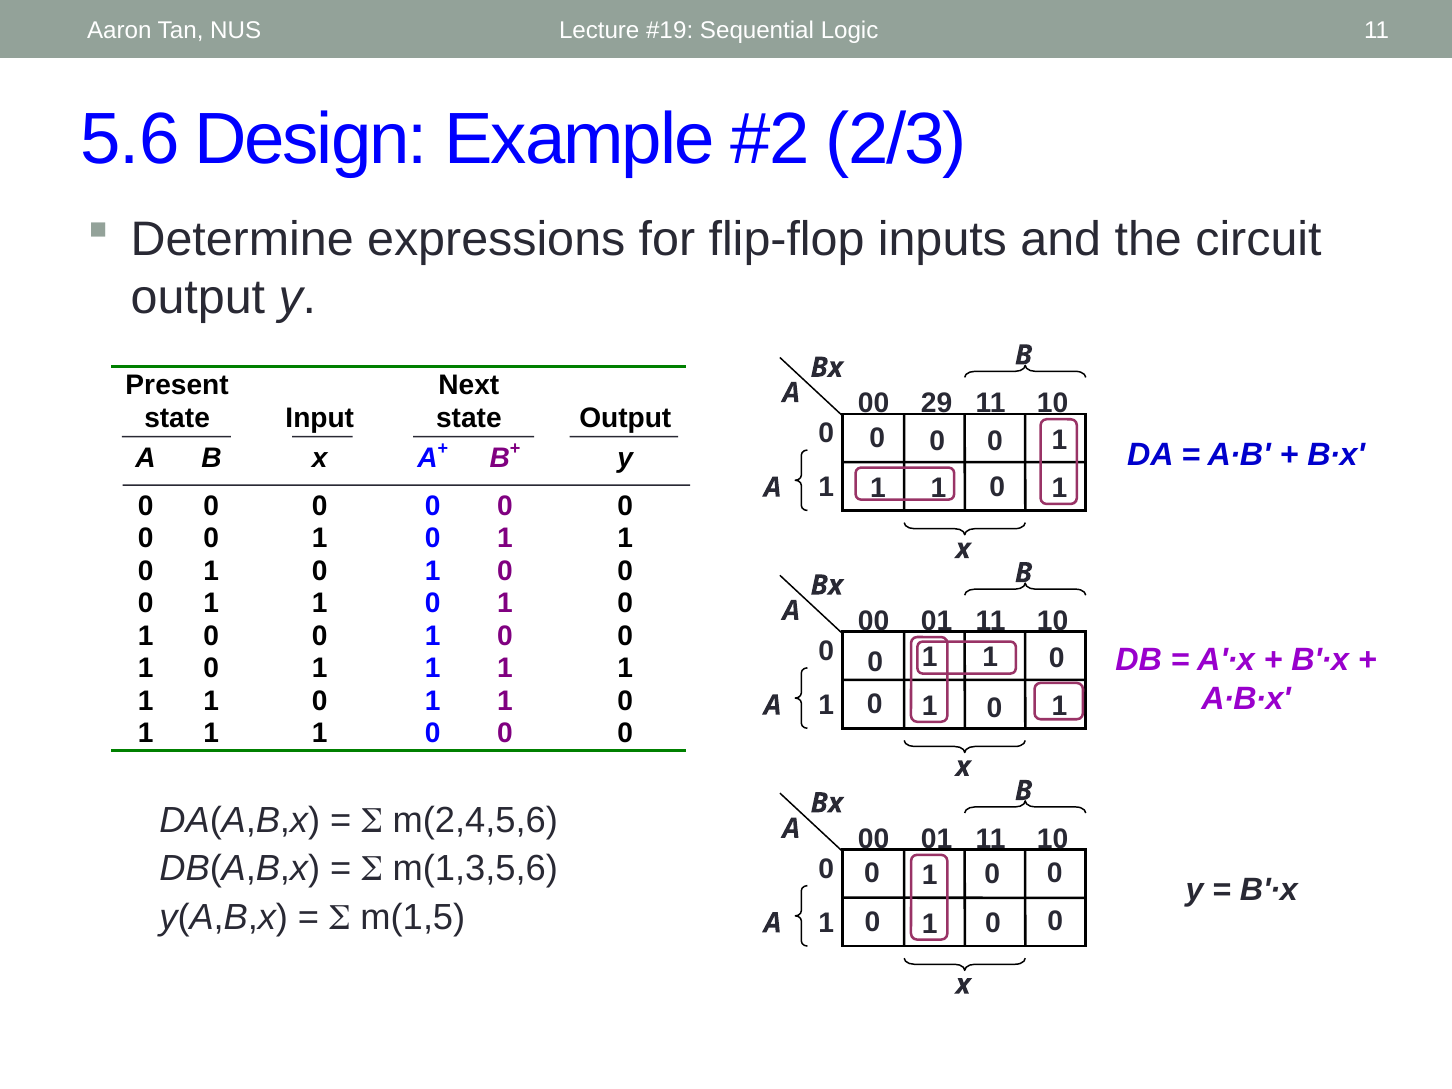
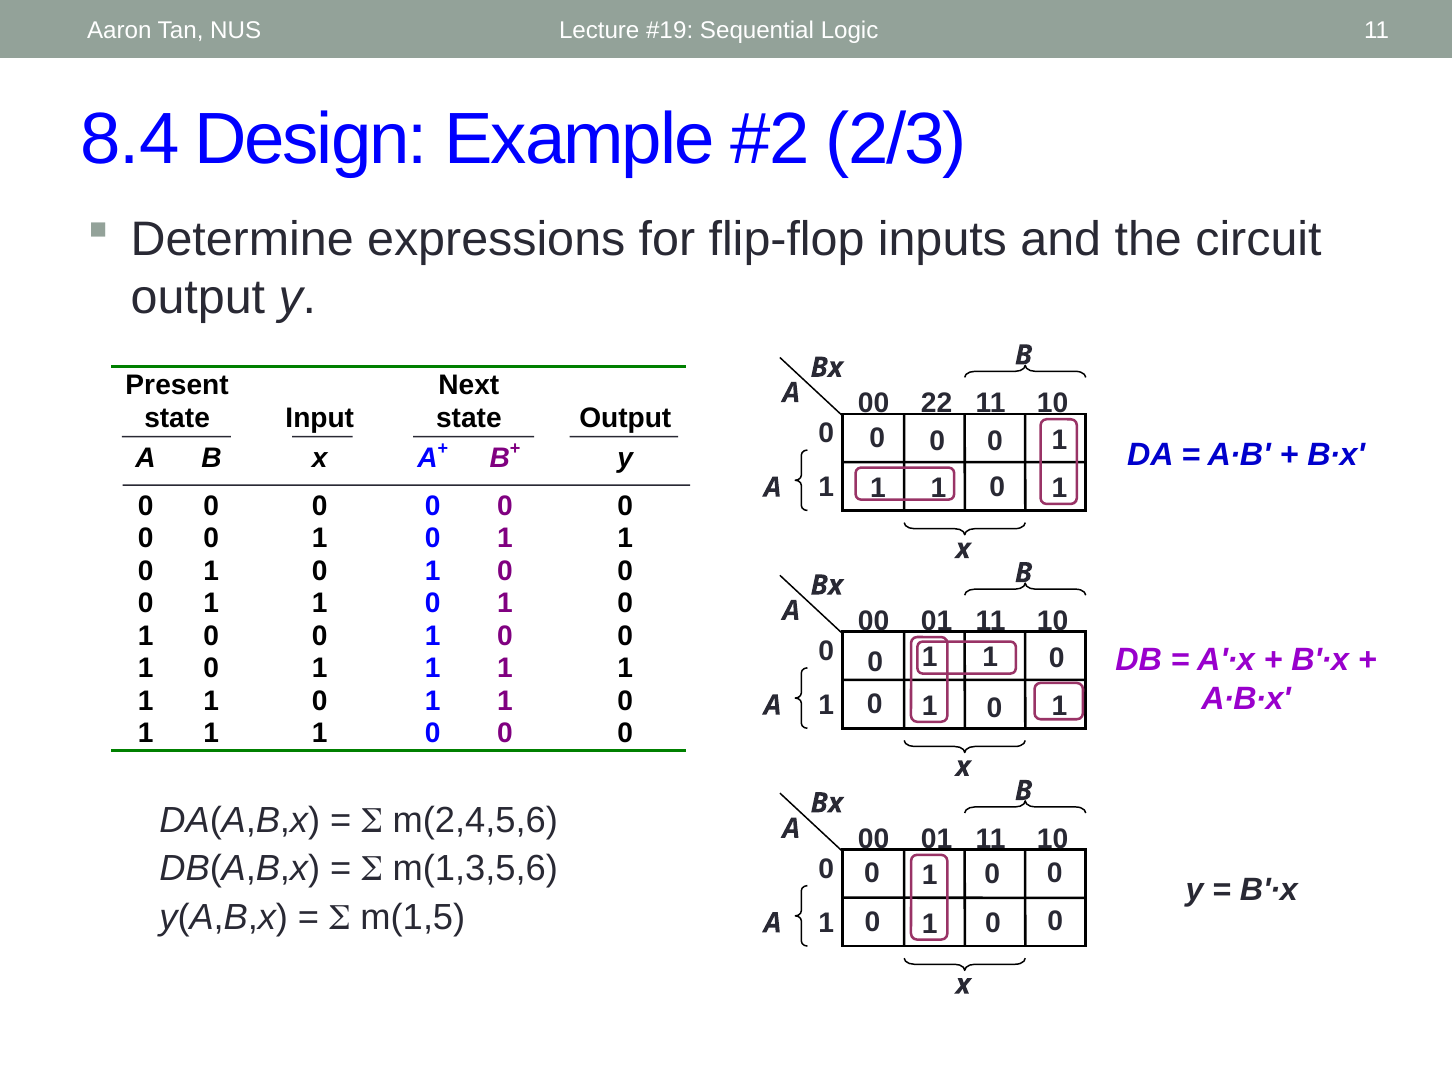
5.6: 5.6 -> 8.4 (130, 139)
29: 29 -> 22 (937, 404)
